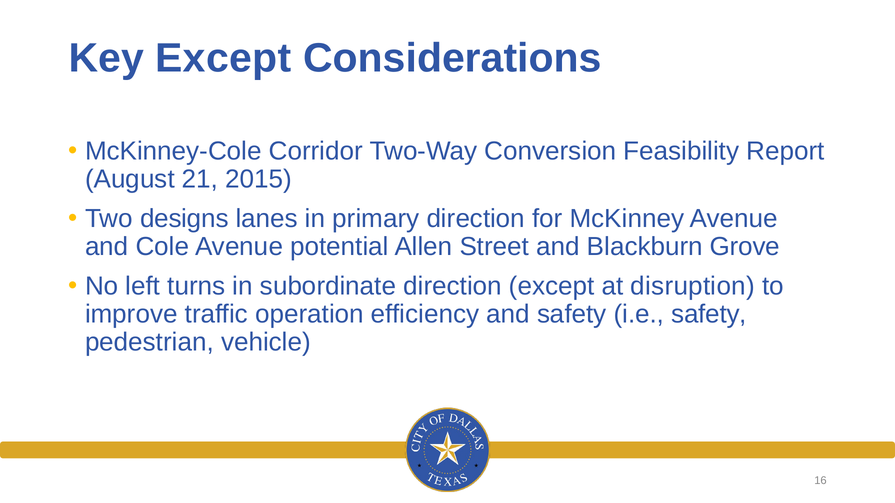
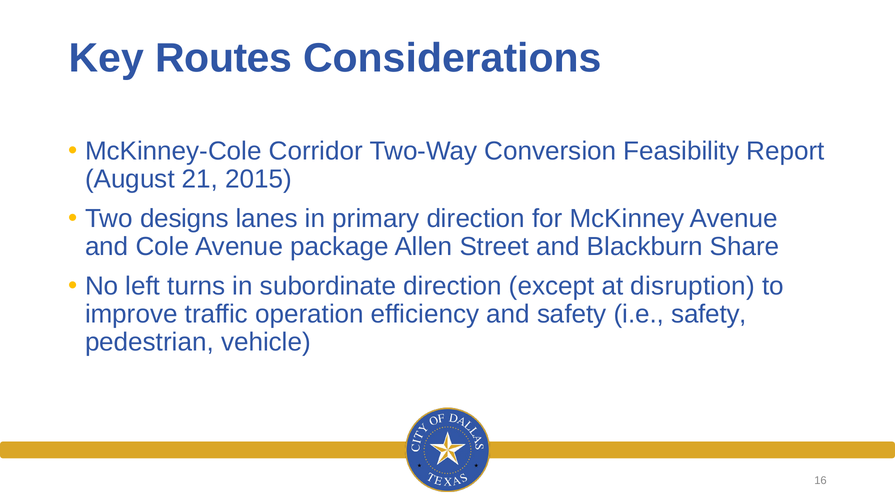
Key Except: Except -> Routes (224, 58)
potential: potential -> package (339, 247)
Grove: Grove -> Share (745, 247)
